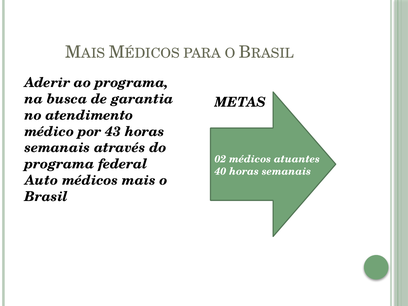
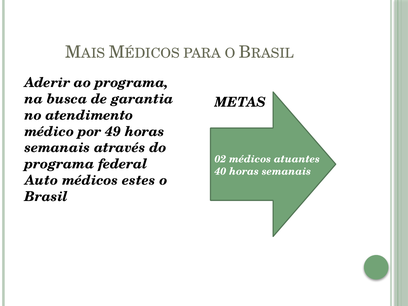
43: 43 -> 49 (113, 132)
mais: mais -> estes (139, 180)
